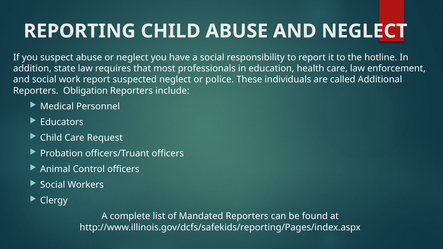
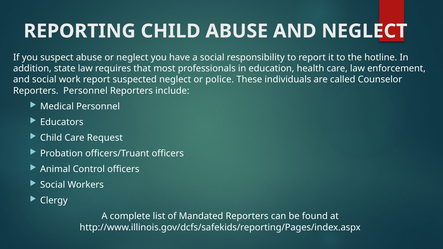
Additional: Additional -> Counselor (380, 80)
Reporters Obligation: Obligation -> Personnel (85, 91)
